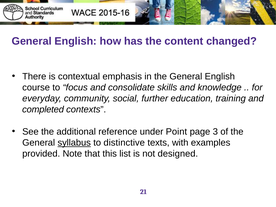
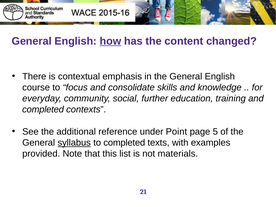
how underline: none -> present (110, 41)
3: 3 -> 5 (215, 132)
to distinctive: distinctive -> completed (124, 143)
designed: designed -> materials (178, 154)
